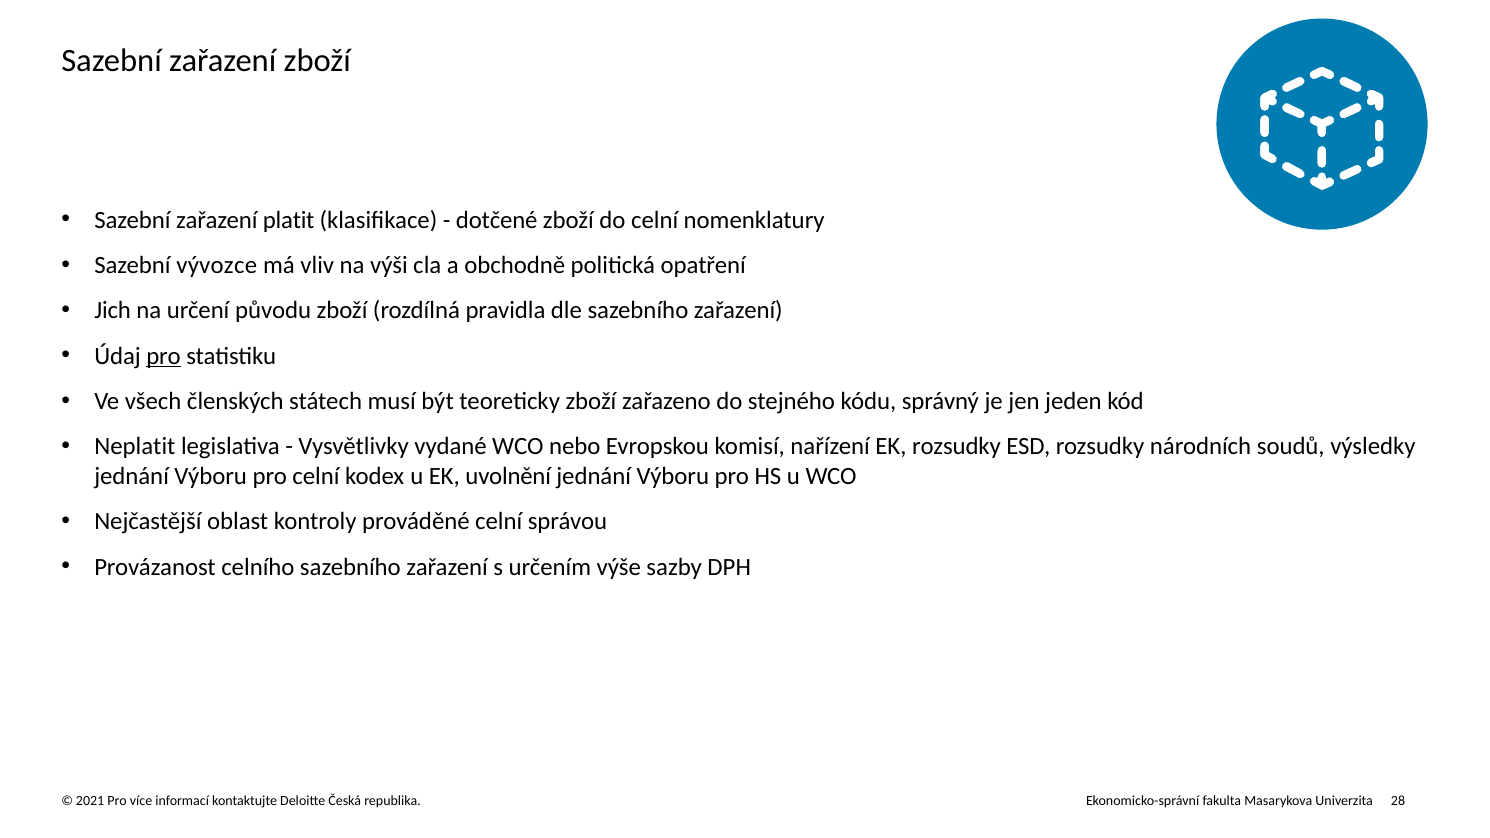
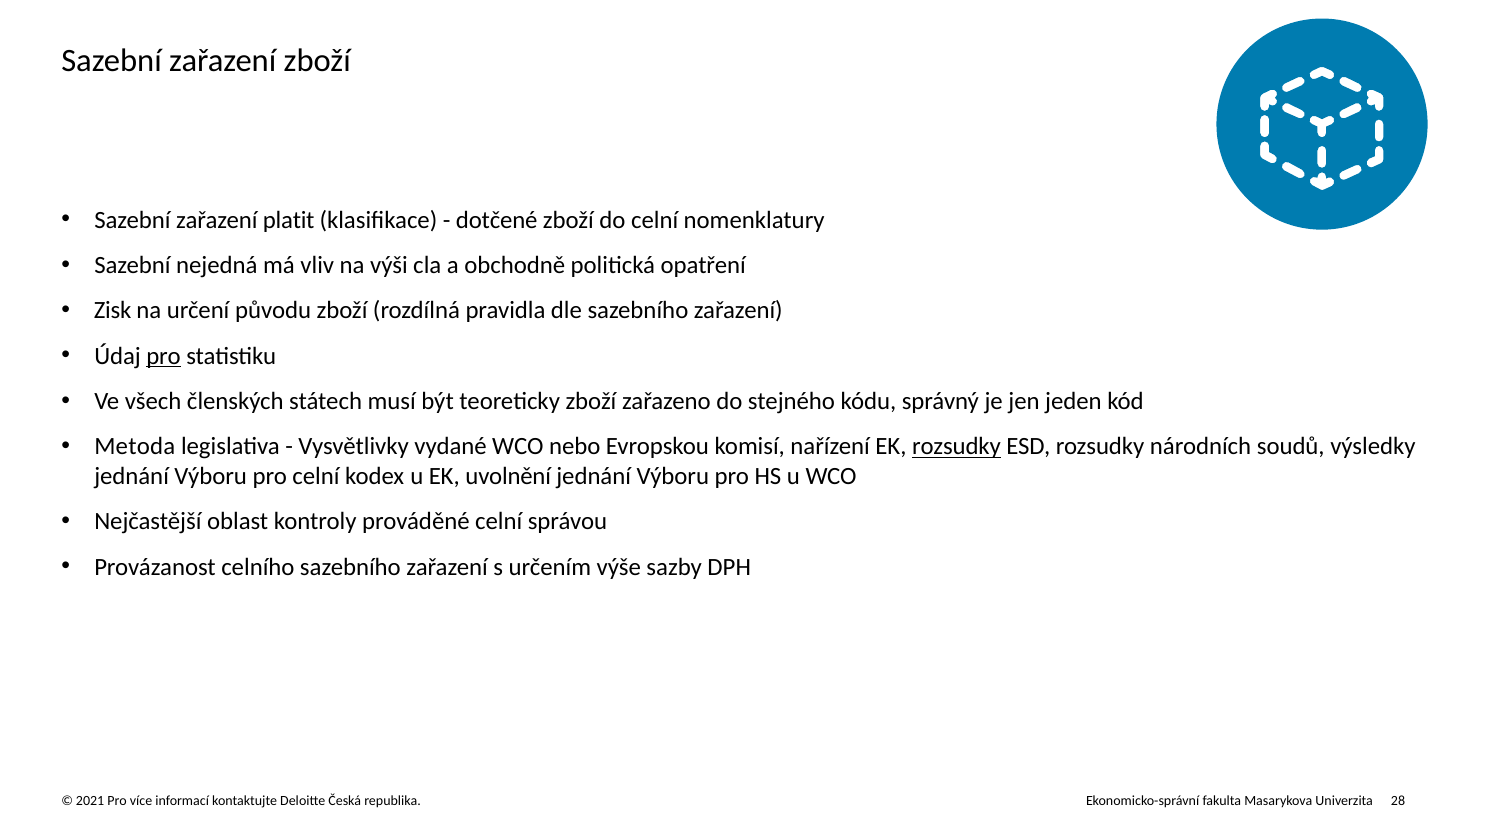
vývozce: vývozce -> nejedná (217, 265)
Jich: Jich -> Zisk (113, 311)
Neplatit: Neplatit -> Metoda (135, 447)
rozsudky underline: none -> present (956, 447)
